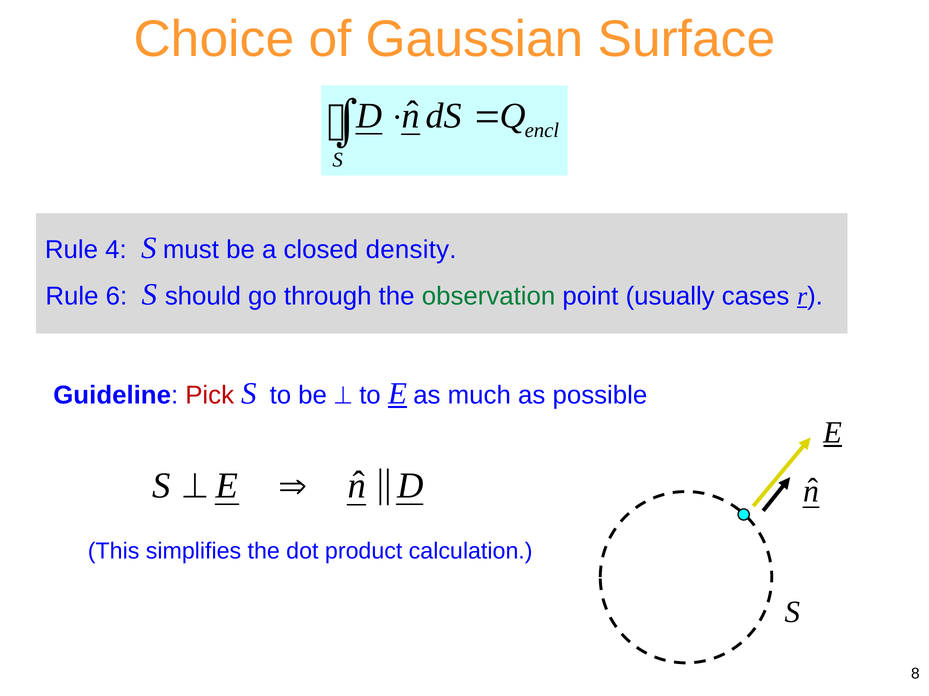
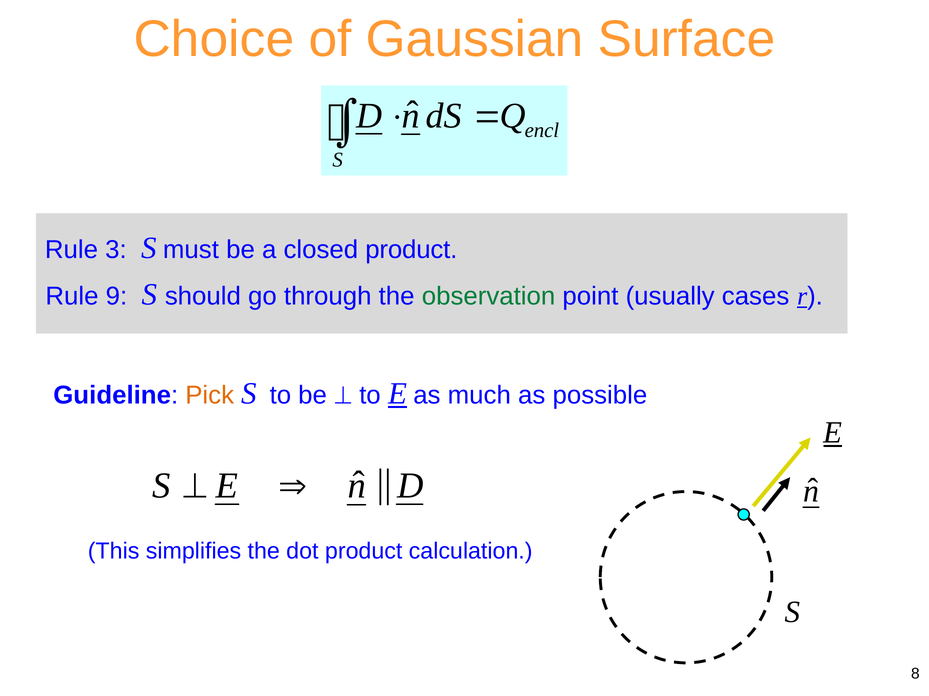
4: 4 -> 3 (116, 250)
closed density: density -> product (411, 250)
6: 6 -> 9 (116, 296)
Pick colour: red -> orange (210, 395)
